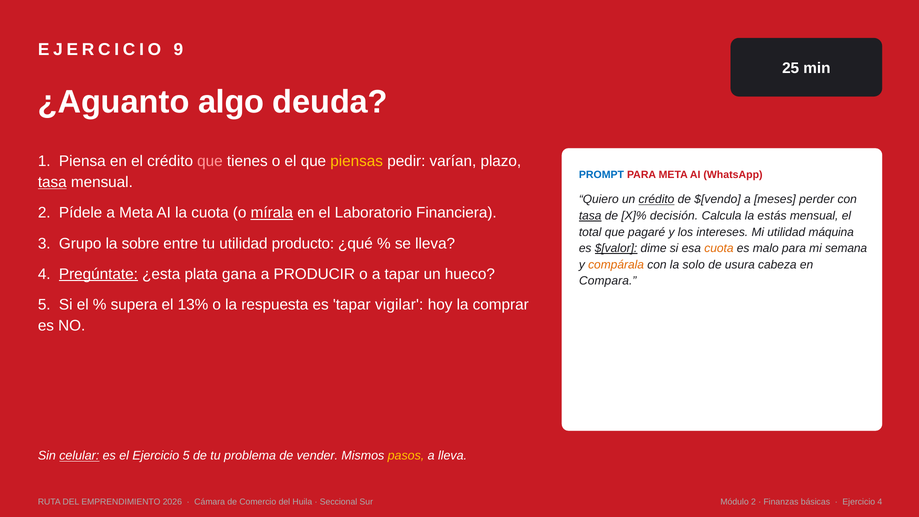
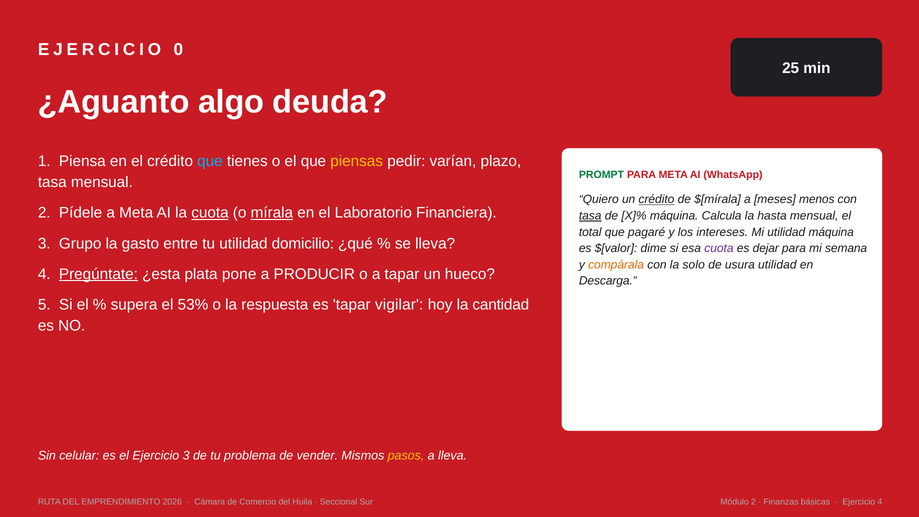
9: 9 -> 0 (178, 49)
que colour: pink -> light blue (210, 161)
PROMPT colour: blue -> green (601, 175)
tasa underline: present -> none (52, 182)
$[vendo: $[vendo -> $[mírala (718, 199)
perder: perder -> menos (817, 199)
cuota underline: none -> present (210, 213)
X]% decisión: decisión -> máquina (674, 216)
estás: estás -> hasta (772, 216)
sobre: sobre -> gasto (140, 243)
producto: producto -> domicilio (303, 243)
$[valor underline: present -> none (616, 248)
cuota colour: orange -> purple (719, 248)
malo: malo -> dejar (766, 248)
usura cabeza: cabeza -> utilidad (777, 265)
gana: gana -> pone (239, 274)
Compara: Compara -> Descarga (608, 281)
13%: 13% -> 53% (193, 305)
comprar: comprar -> cantidad (501, 305)
celular underline: present -> none (79, 456)
Ejercicio 5: 5 -> 3 (186, 456)
